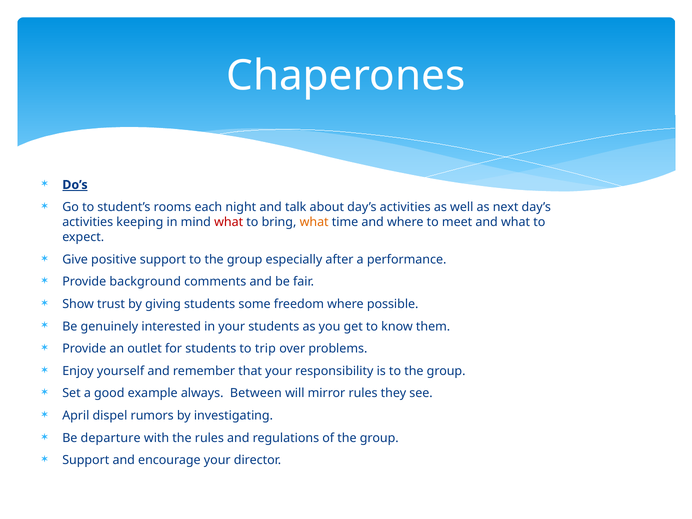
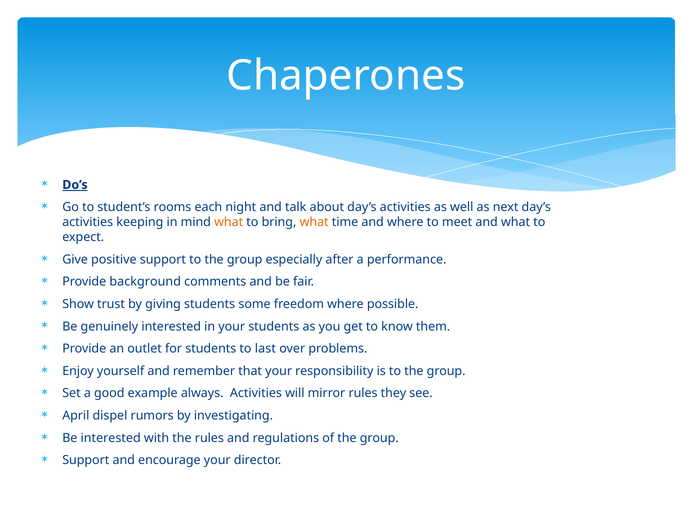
what colour: red -> orange (229, 222)
trip: trip -> last (265, 349)
always Between: Between -> Activities (256, 393)
Be departure: departure -> interested (111, 438)
